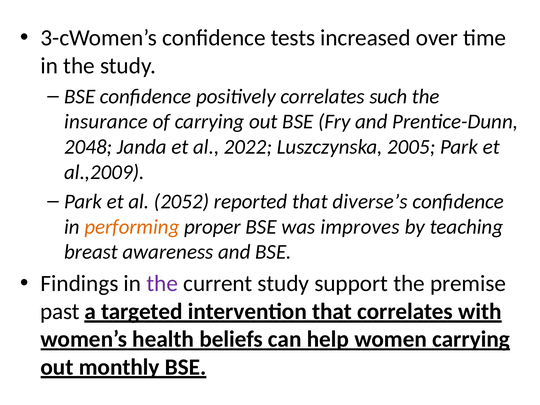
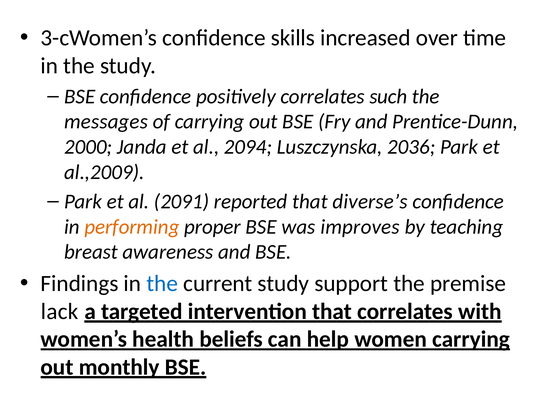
tests: tests -> skills (293, 38)
insurance: insurance -> messages (106, 122)
2048: 2048 -> 2000 (88, 147)
2022: 2022 -> 2094 (248, 147)
2005: 2005 -> 2036 (411, 147)
2052: 2052 -> 2091 (182, 202)
the colour: purple -> blue (162, 283)
past: past -> lack (60, 311)
